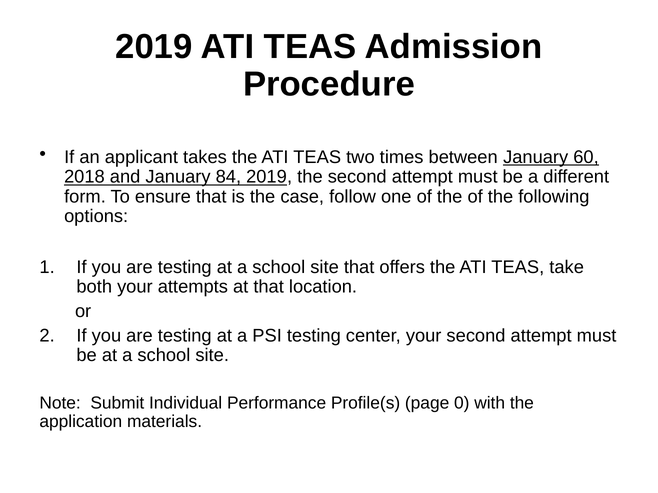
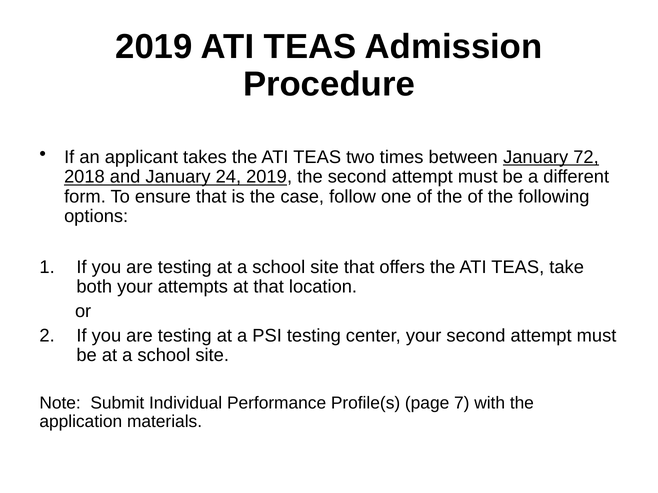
60: 60 -> 72 (586, 157)
84: 84 -> 24 (228, 177)
0: 0 -> 7 (462, 403)
